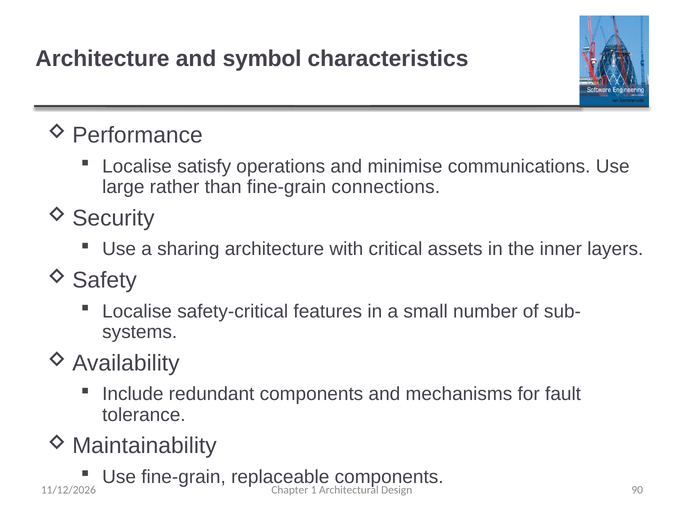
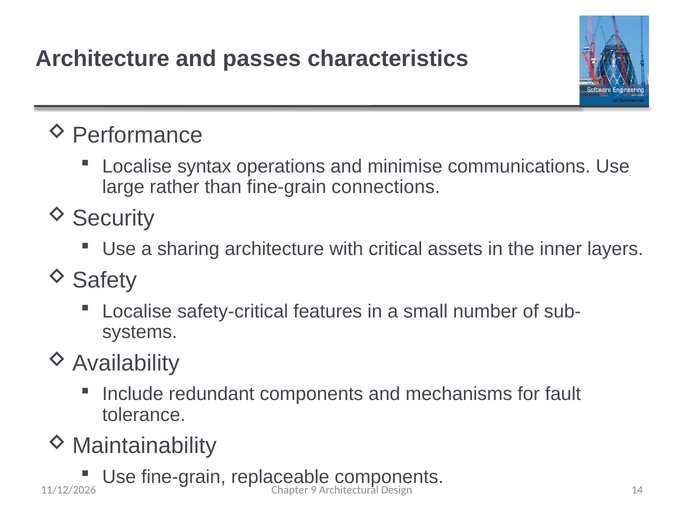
symbol: symbol -> passes (262, 59)
satisfy: satisfy -> syntax (204, 166)
1: 1 -> 9 (314, 490)
90: 90 -> 14 (637, 490)
